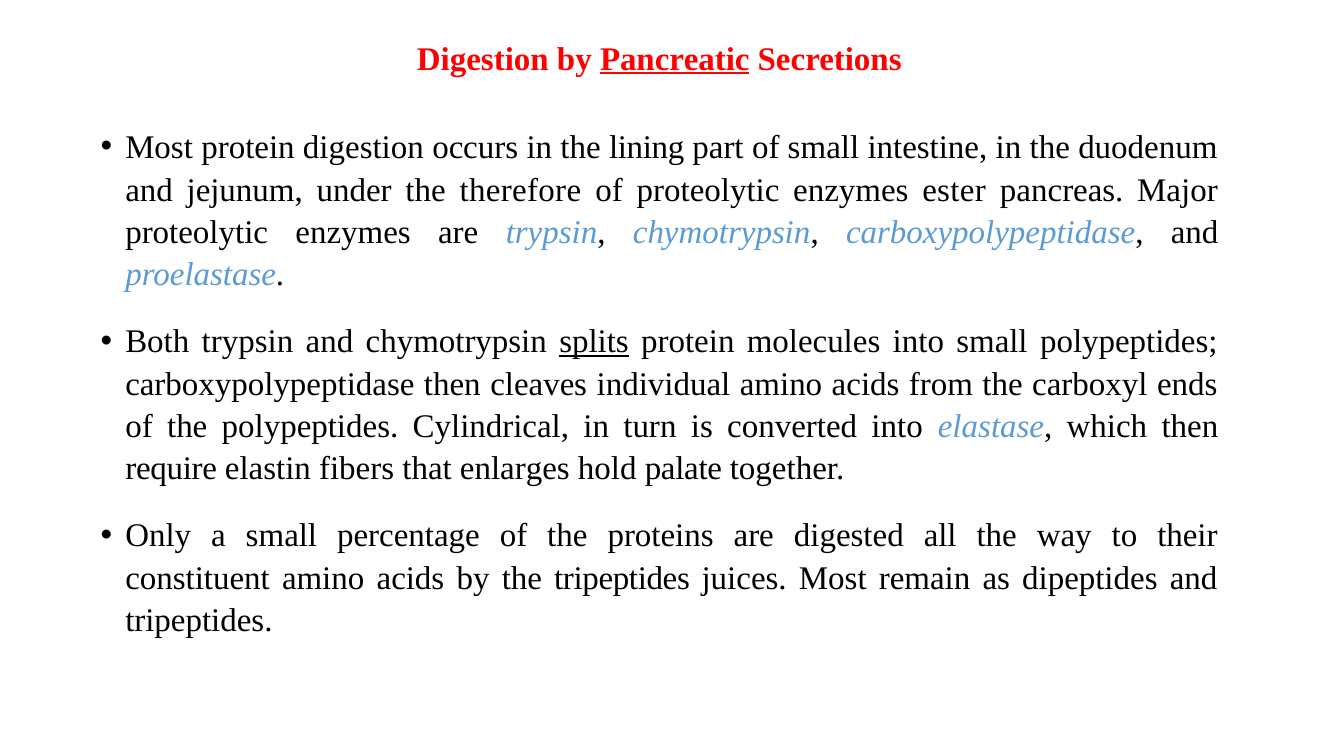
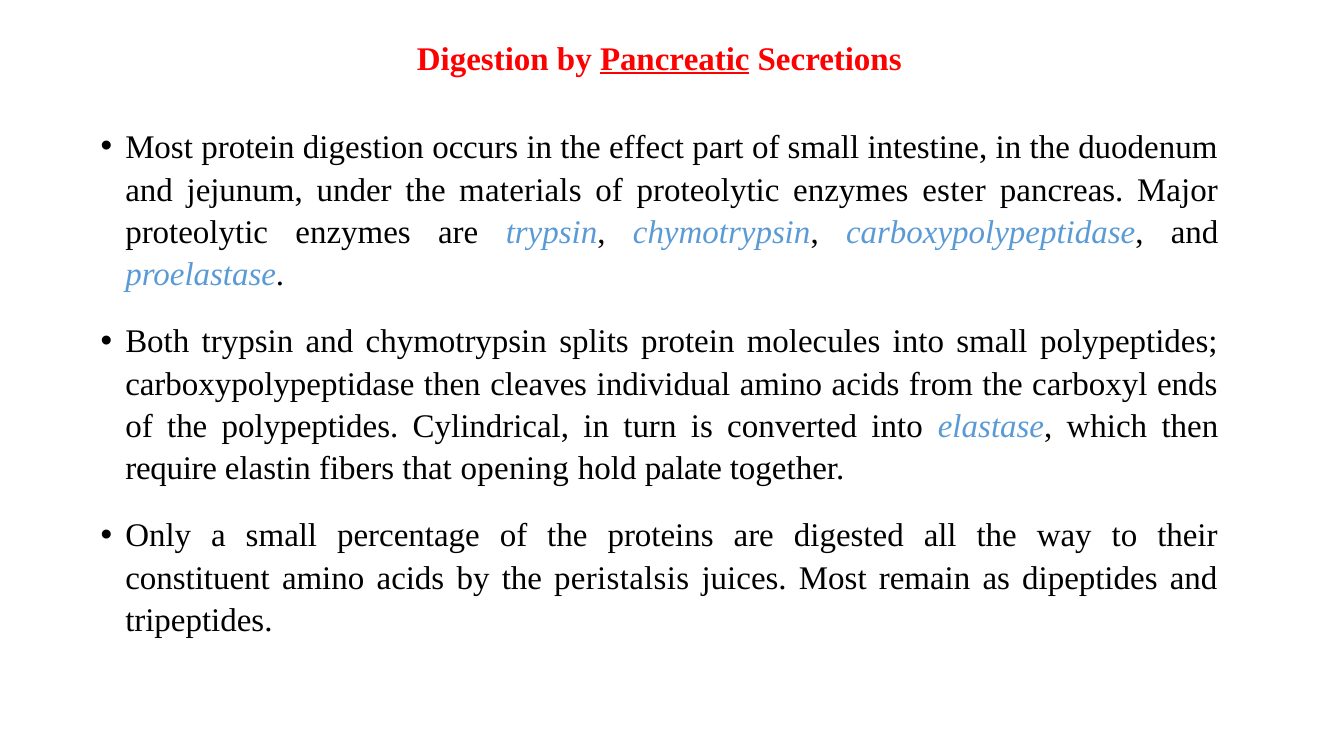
lining: lining -> effect (647, 148)
therefore: therefore -> materials (520, 190)
splits underline: present -> none (594, 342)
enlarges: enlarges -> opening (515, 469)
the tripeptides: tripeptides -> peristalsis (622, 578)
